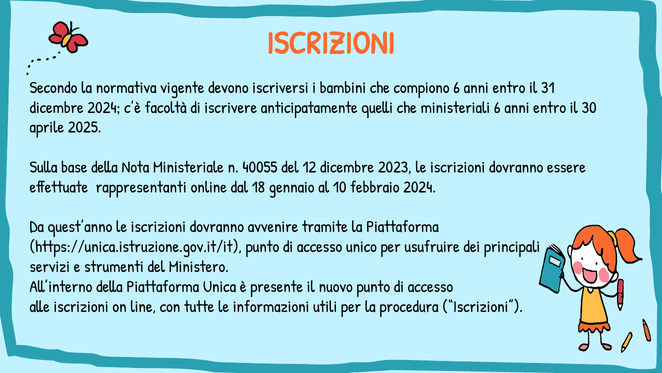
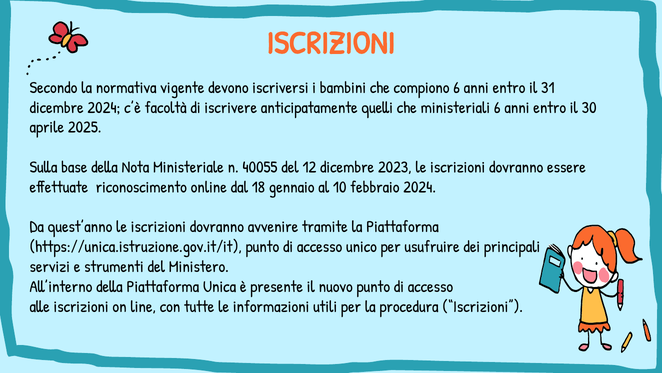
rappresentanti: rappresentanti -> riconoscimento (141, 187)
